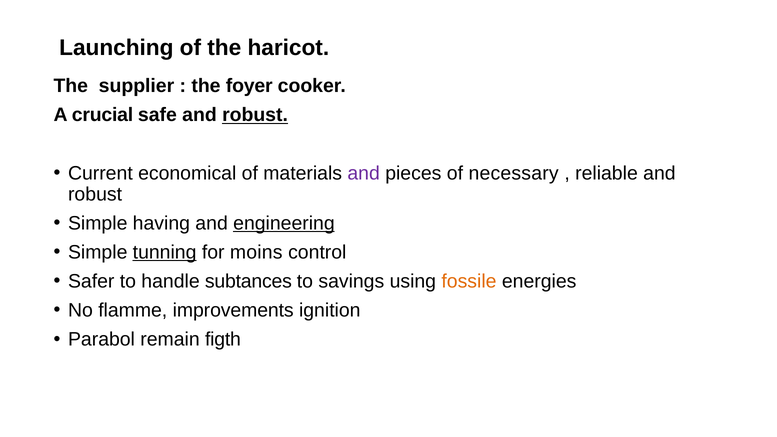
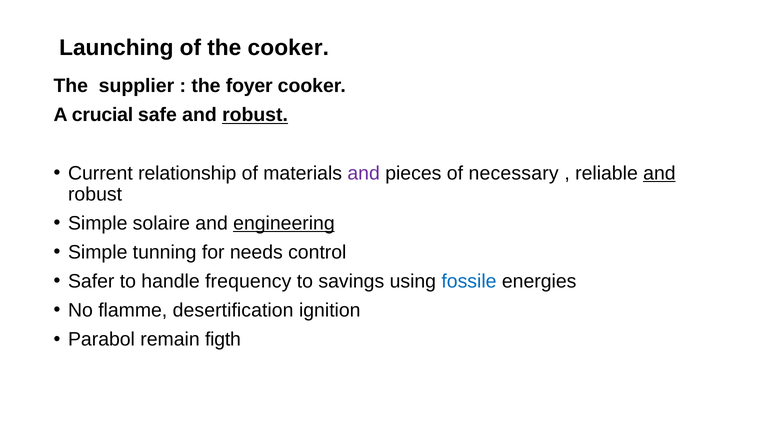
the haricot: haricot -> cooker (288, 48)
economical: economical -> relationship (187, 173)
and underline: none -> present (659, 173)
having: having -> solaire (161, 223)
tunning underline: present -> none (165, 252)
moins: moins -> needs (256, 252)
subtances: subtances -> frequency (248, 281)
fossile colour: orange -> blue (469, 281)
improvements: improvements -> desertification (233, 310)
